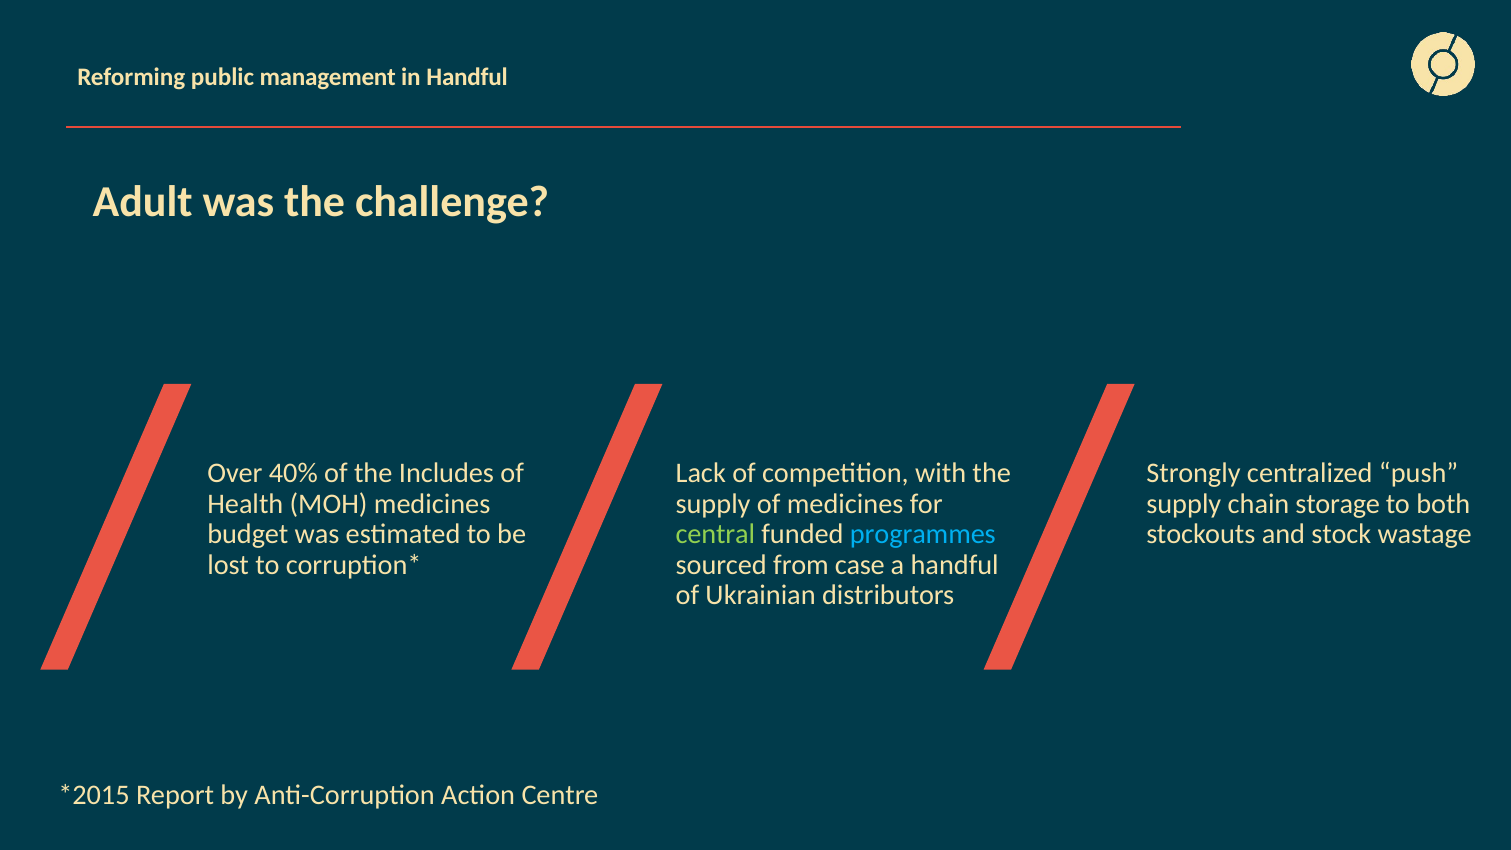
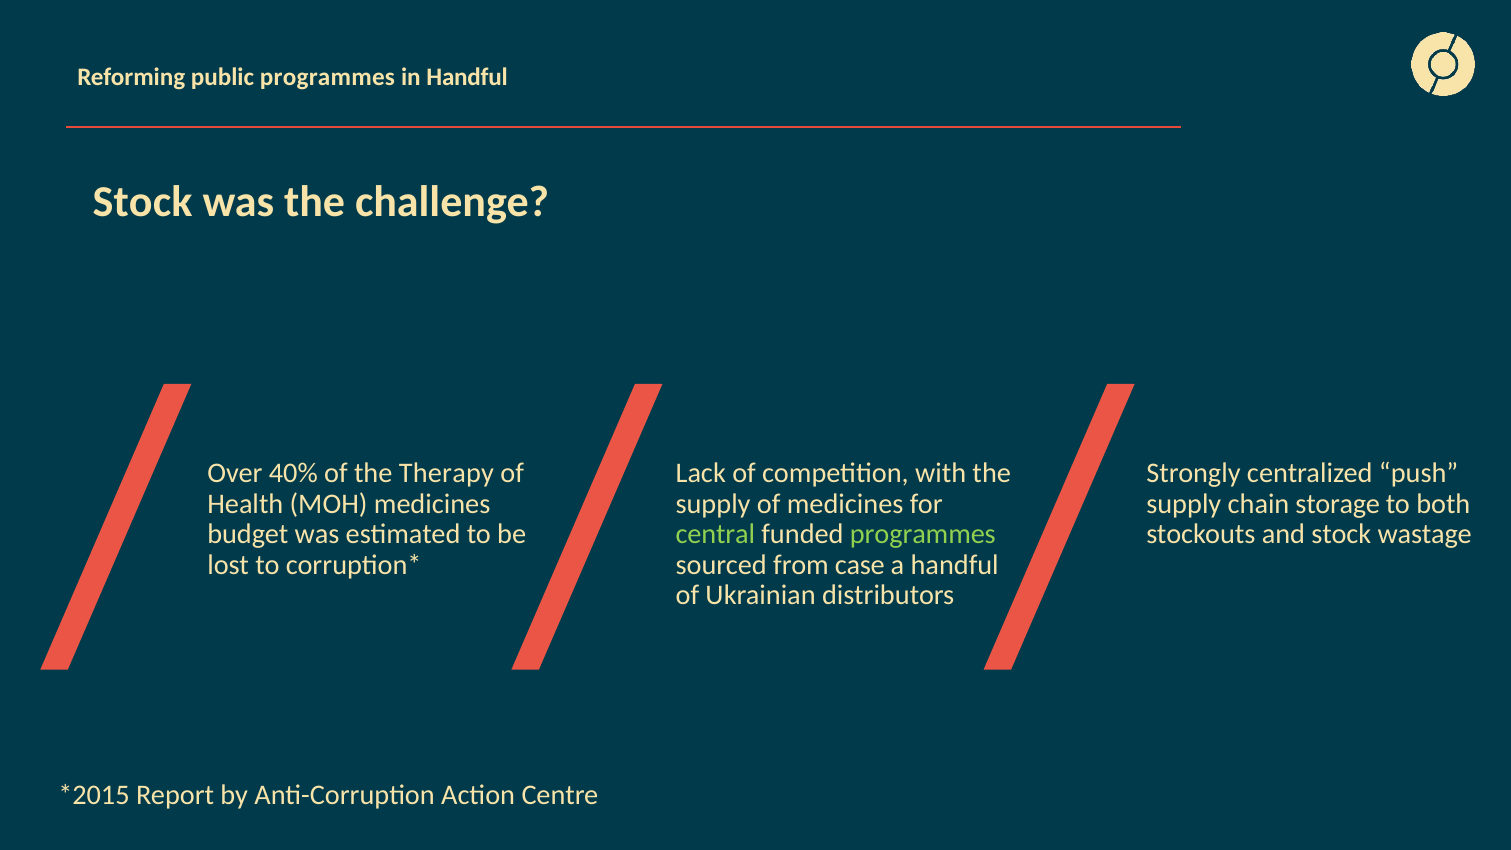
public management: management -> programmes (327, 77)
Adult: Adult -> Stock (143, 202)
Includes: Includes -> Therapy (446, 473)
programmes colour: light blue -> light green (923, 534)
